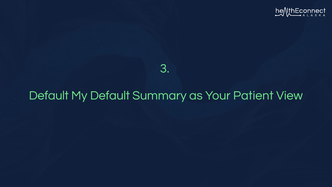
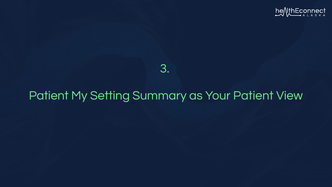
Default: Default -> Patient (49, 95)
My Default: Default -> Setting (110, 95)
